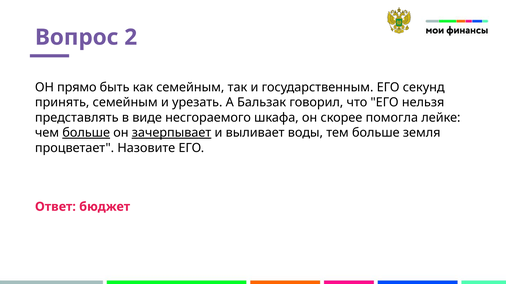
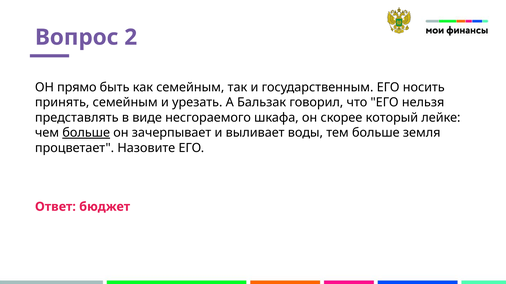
секунд: секунд -> носить (424, 87)
помогла: помогла -> который (392, 118)
зачерпывает underline: present -> none (172, 133)
